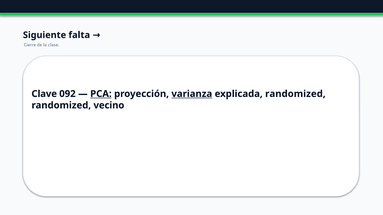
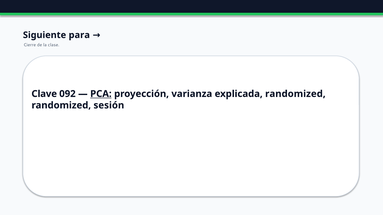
falta: falta -> para (79, 35)
varianza underline: present -> none (192, 94)
vecino: vecino -> sesión (109, 105)
